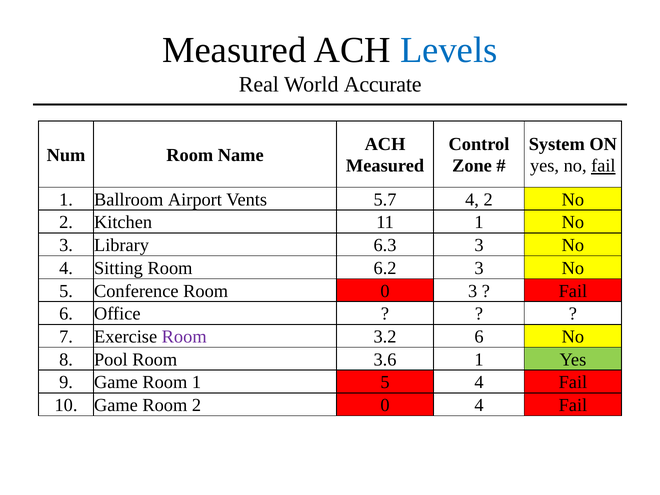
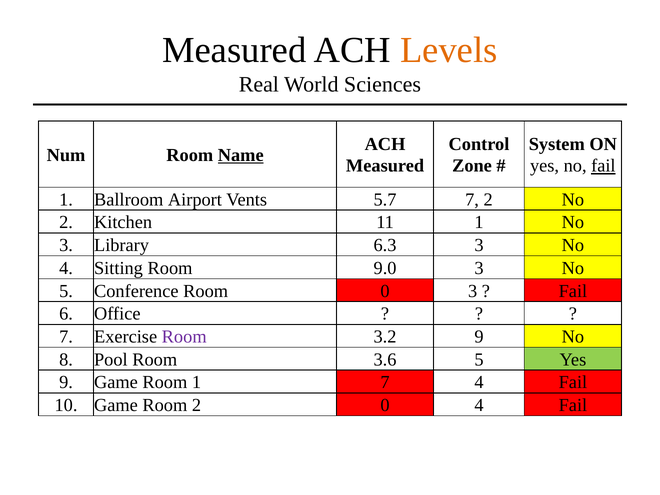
Levels colour: blue -> orange (449, 50)
Accurate: Accurate -> Sciences (383, 84)
Name underline: none -> present (241, 155)
5.7 4: 4 -> 7 (472, 199)
6.2: 6.2 -> 9.0 (385, 268)
3.2 6: 6 -> 9 (479, 337)
3.6 1: 1 -> 5 (479, 360)
1 5: 5 -> 7 (385, 382)
